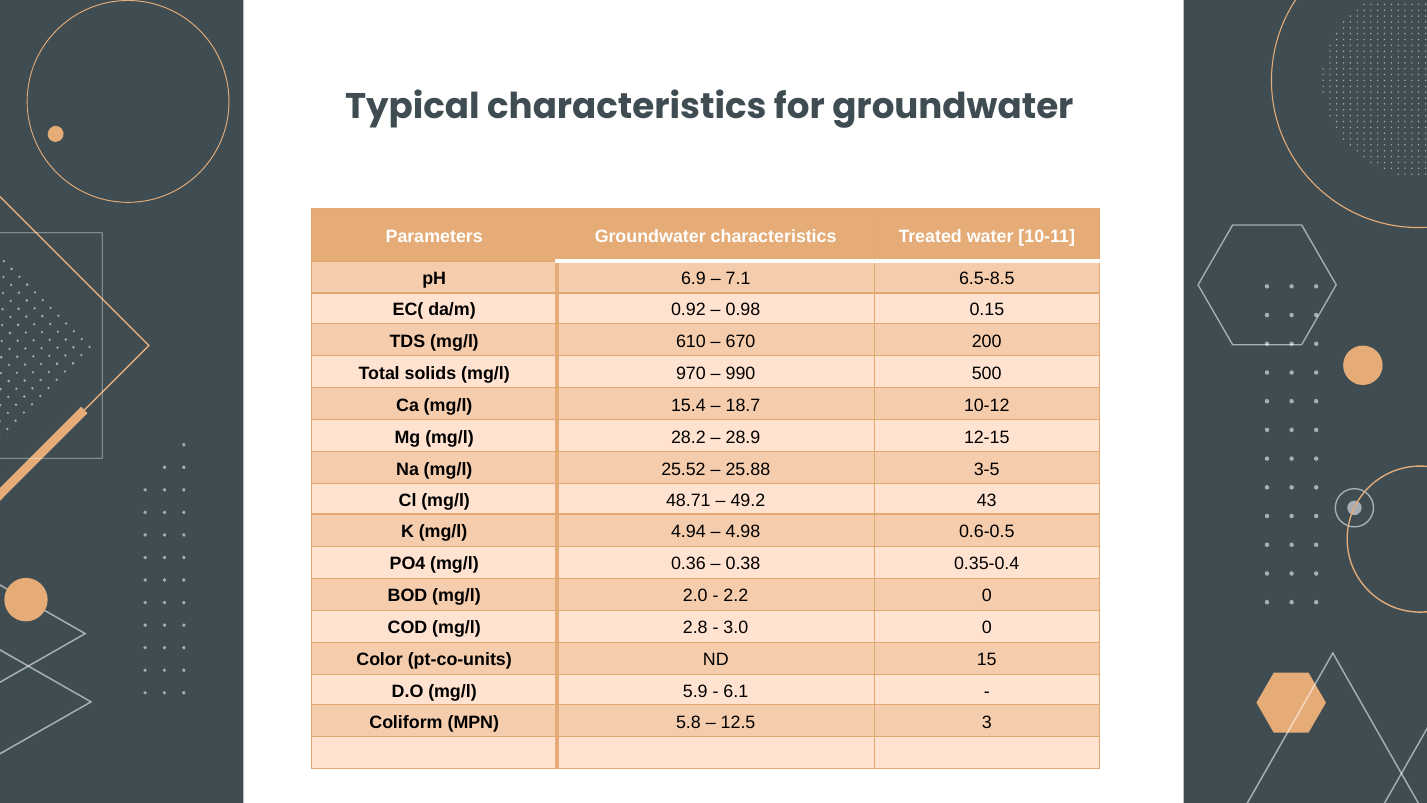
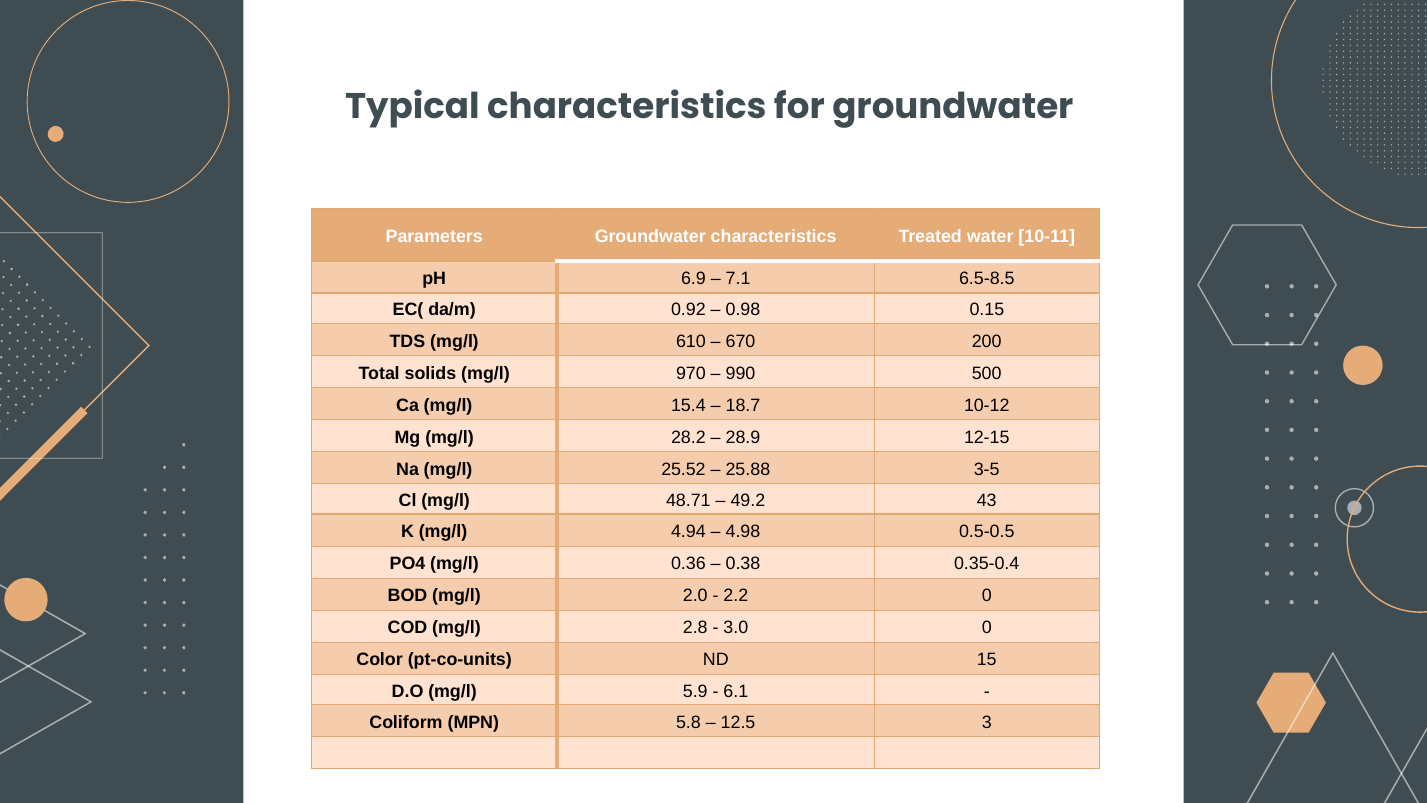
0.6-0.5: 0.6-0.5 -> 0.5-0.5 (987, 532)
